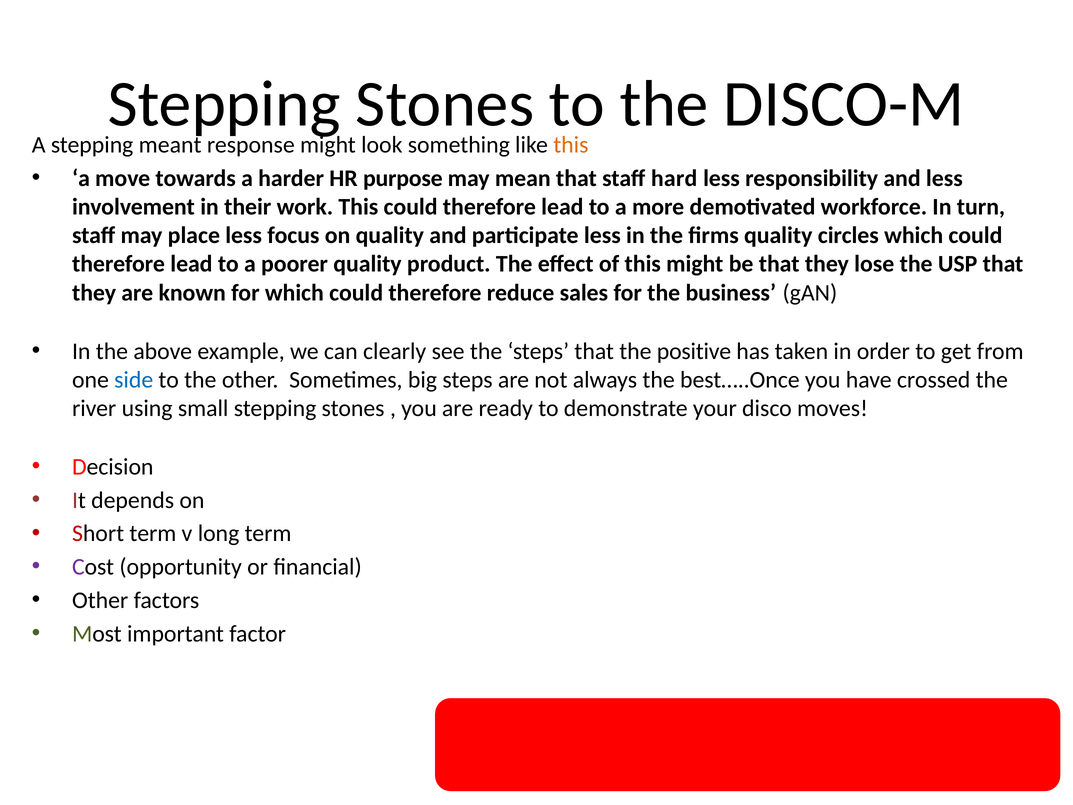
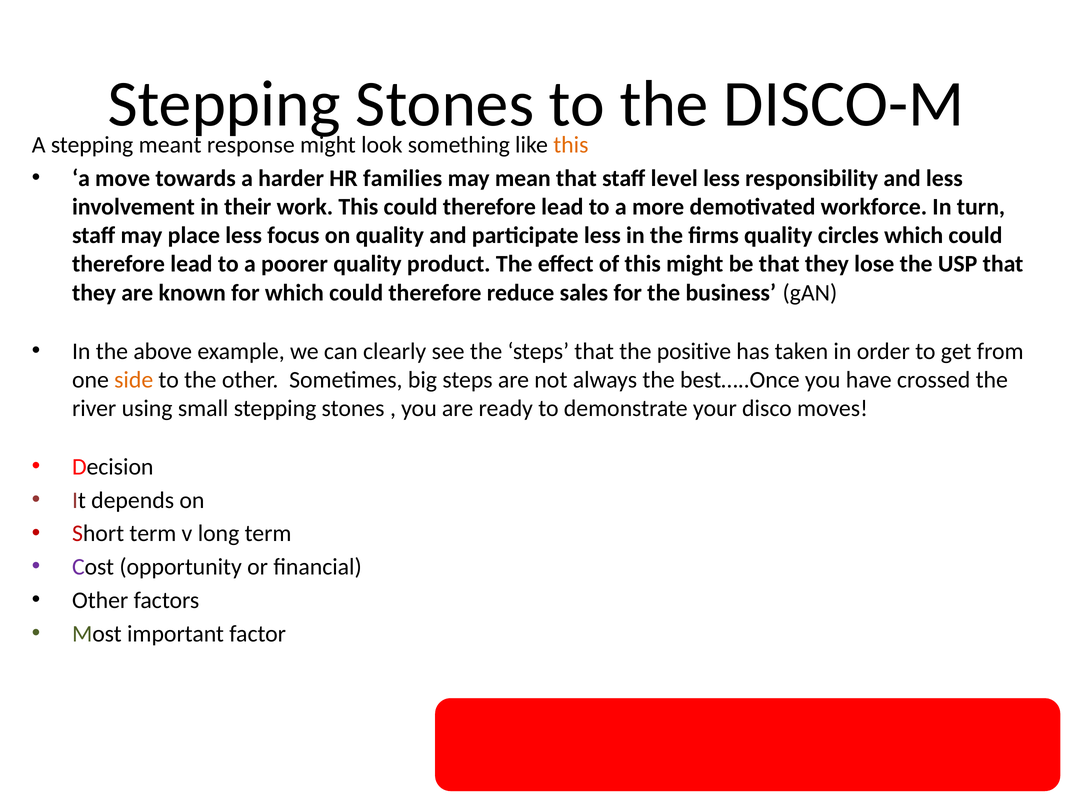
purpose: purpose -> families (403, 178)
hard: hard -> level (674, 178)
side colour: blue -> orange (134, 380)
